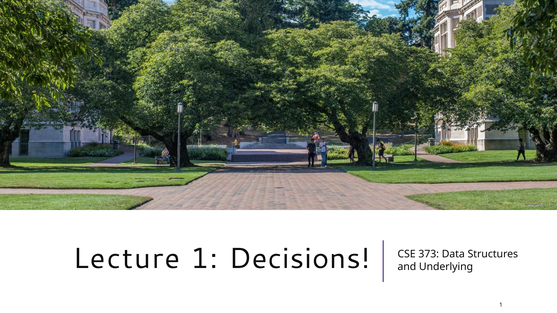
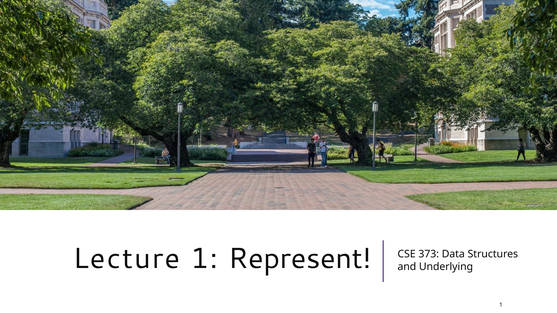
Decisions: Decisions -> Represent (300, 259)
